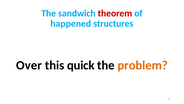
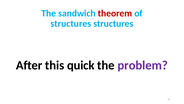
happened: happened -> structures (71, 24)
Over: Over -> After (29, 65)
problem colour: orange -> purple (143, 65)
